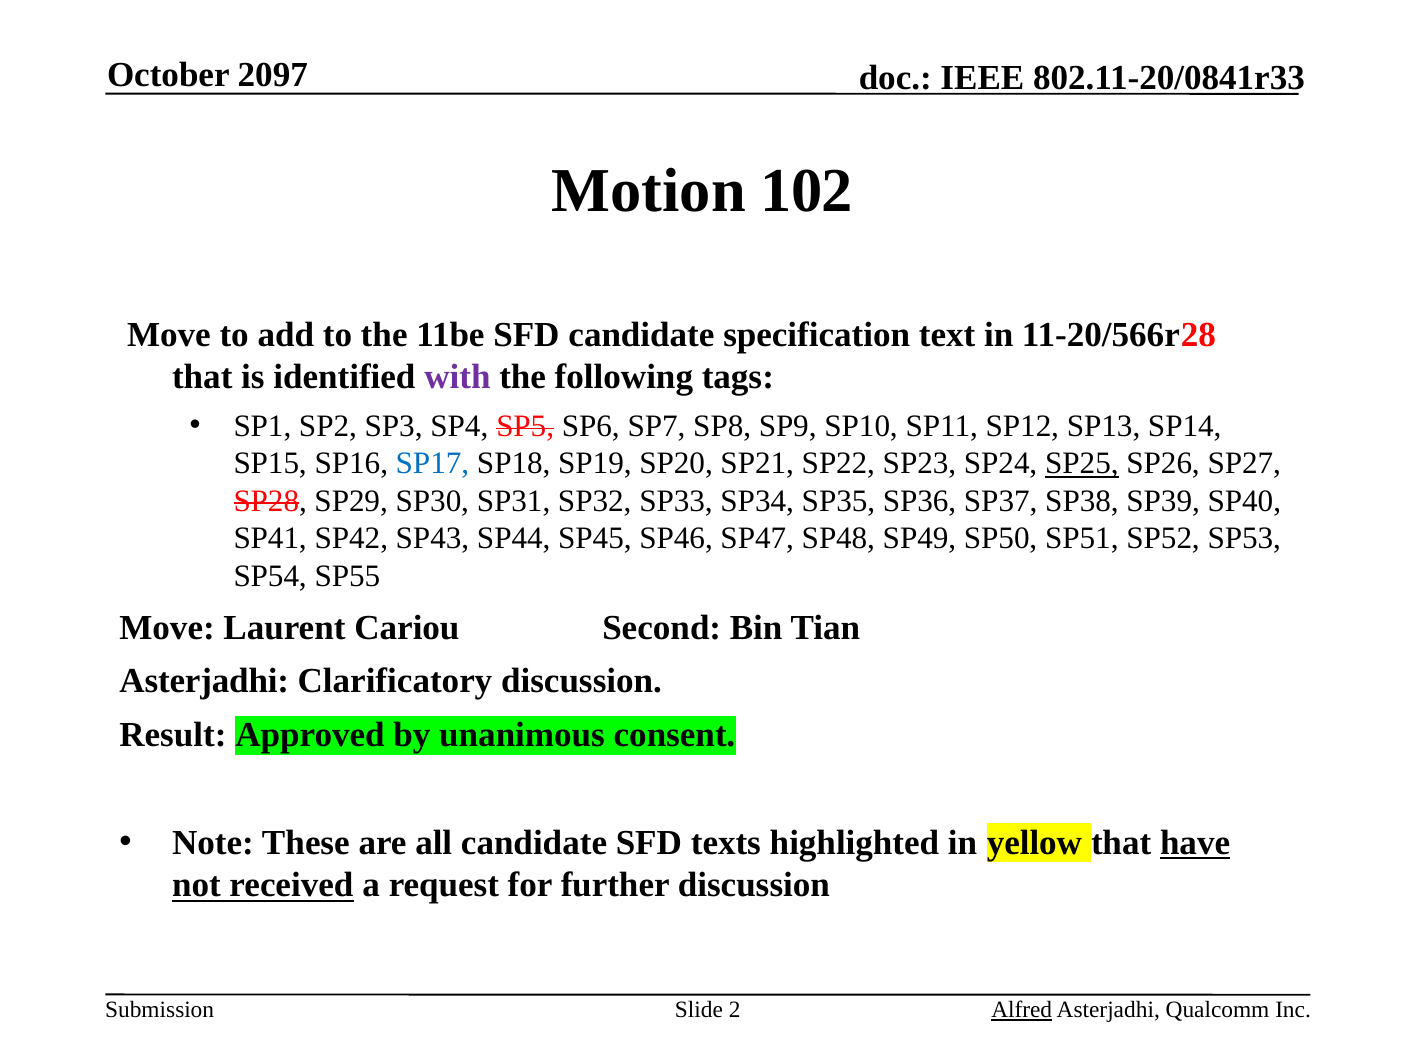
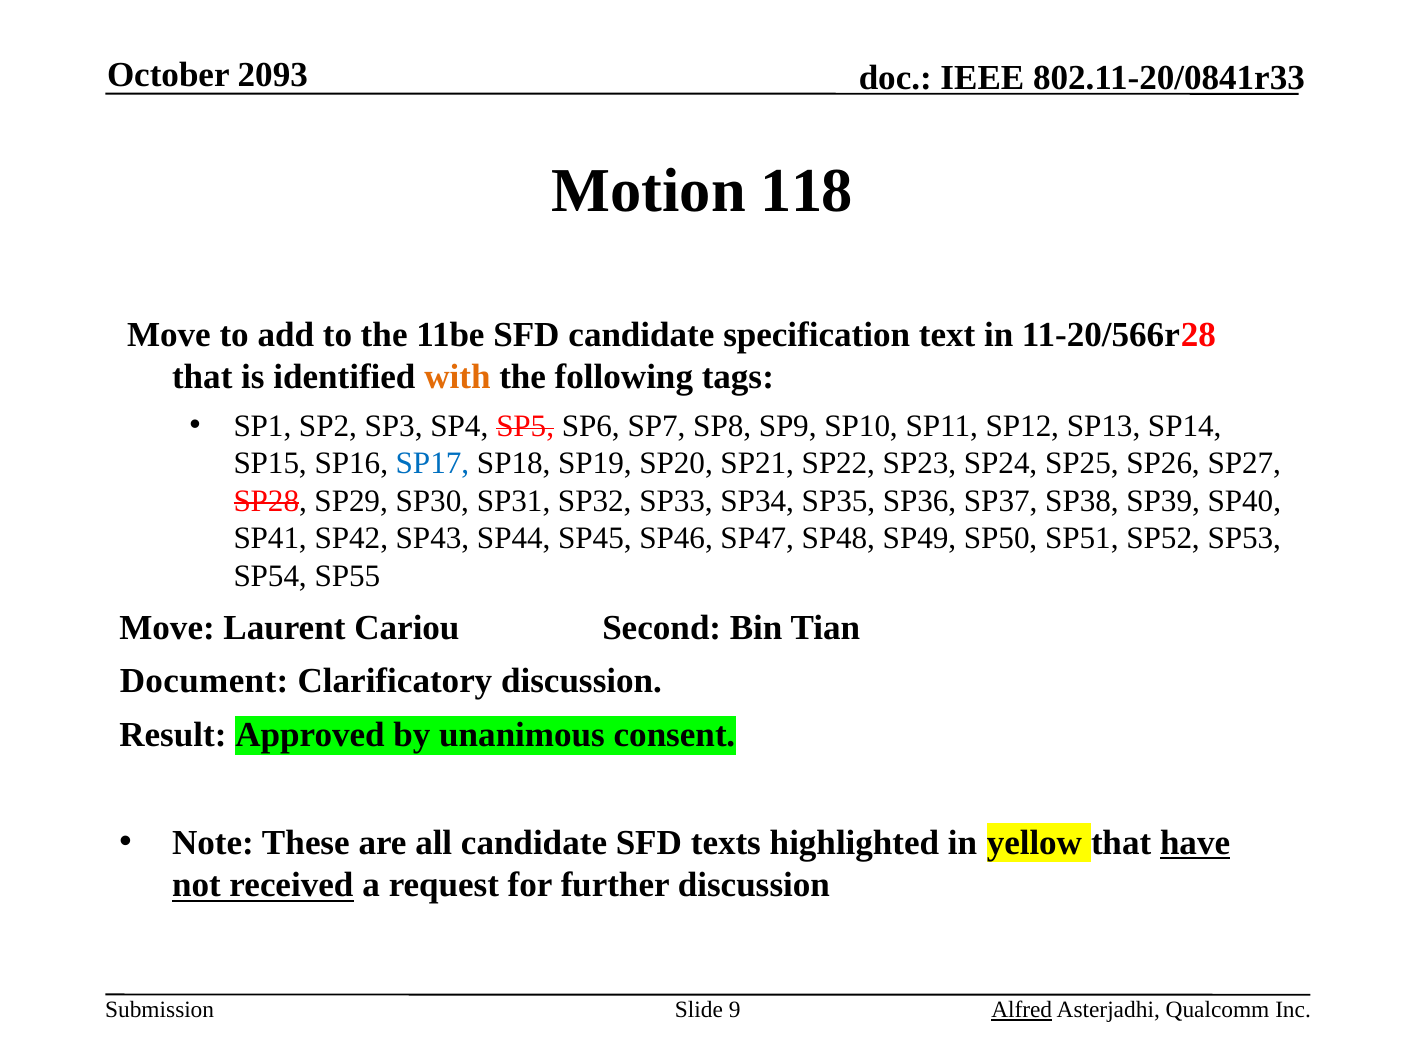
2097: 2097 -> 2093 (273, 74)
102: 102 -> 118 (807, 191)
with colour: purple -> orange (457, 377)
SP25 underline: present -> none (1082, 464)
Asterjadhi: Asterjadhi -> Document (204, 681)
2: 2 -> 9 (735, 1010)
